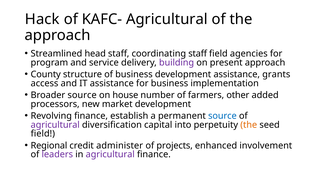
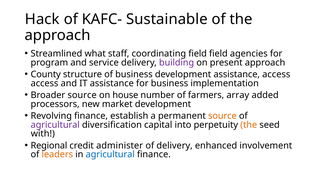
KAFC- Agricultural: Agricultural -> Sustainable (167, 19)
head: head -> what (95, 54)
coordinating staff: staff -> field (198, 54)
assistance grants: grants -> access (276, 74)
other: other -> array (238, 95)
source colour: blue -> orange (222, 116)
field: field -> with (43, 133)
of projects: projects -> delivery (175, 145)
leaders colour: purple -> orange (57, 154)
agricultural colour: purple -> blue (110, 154)
